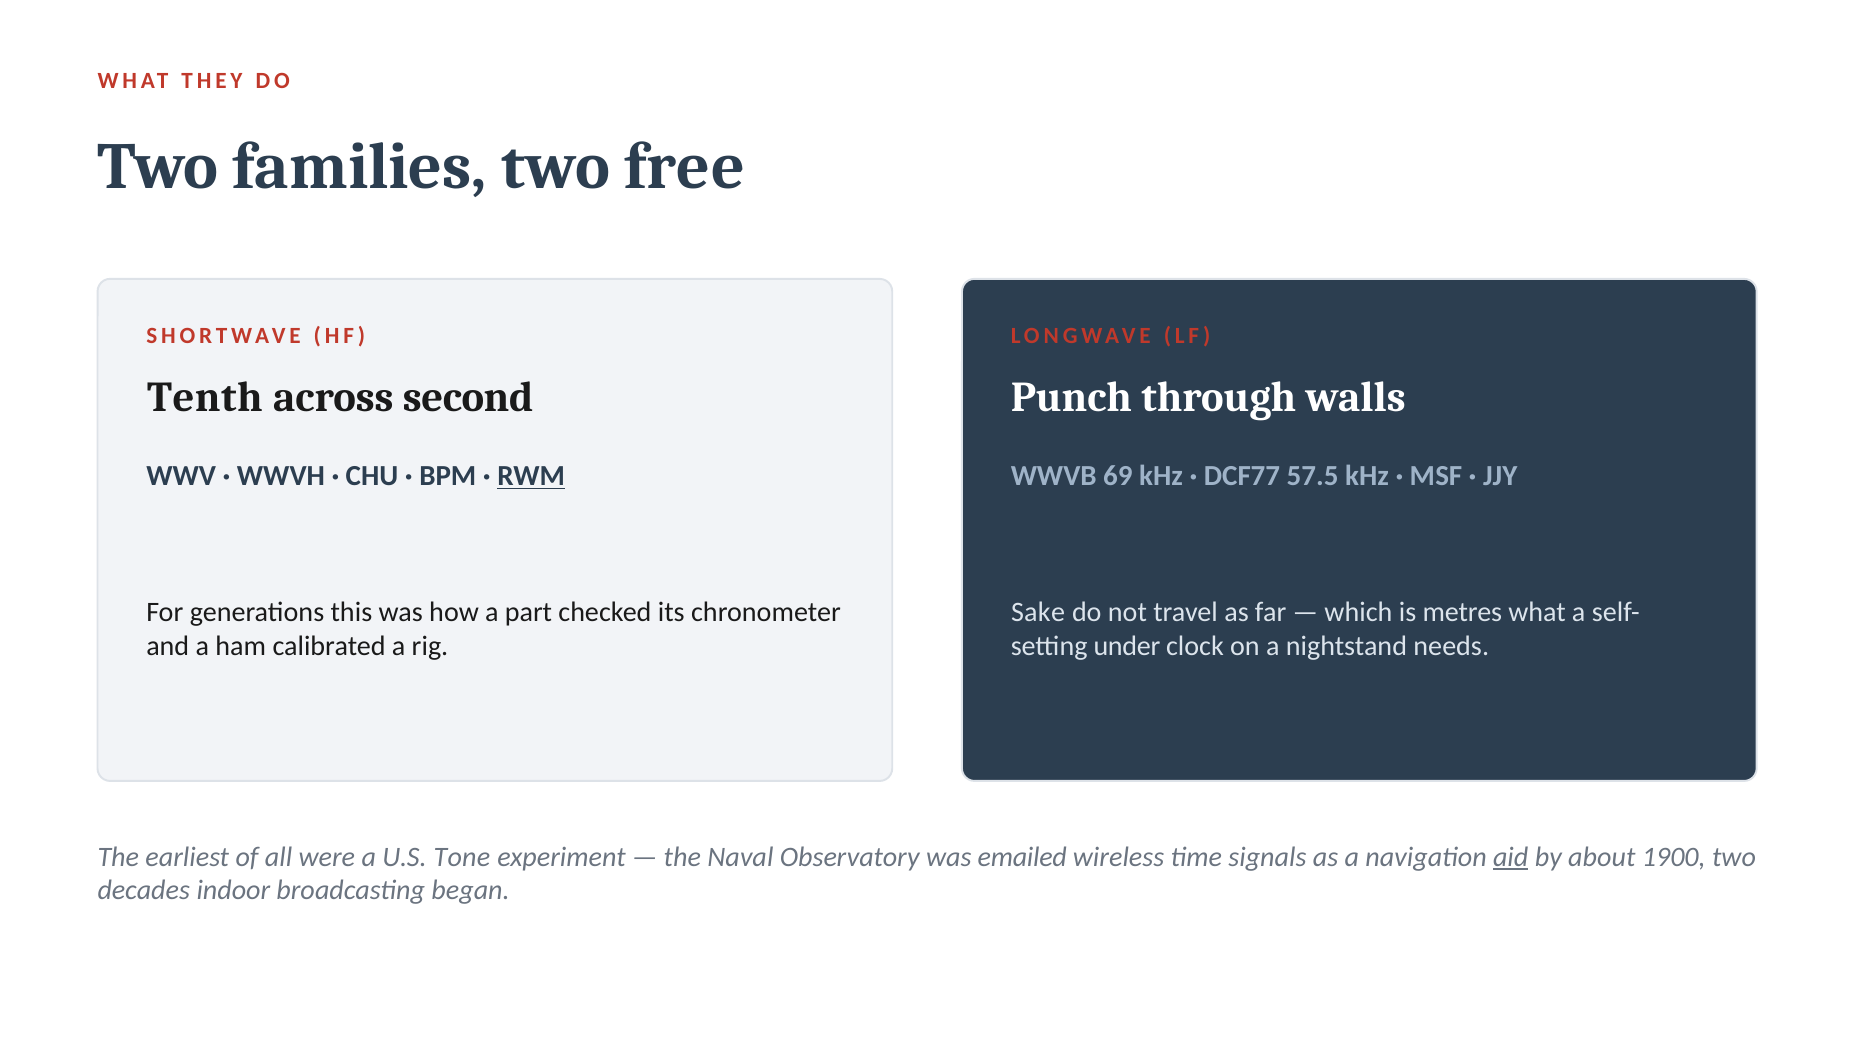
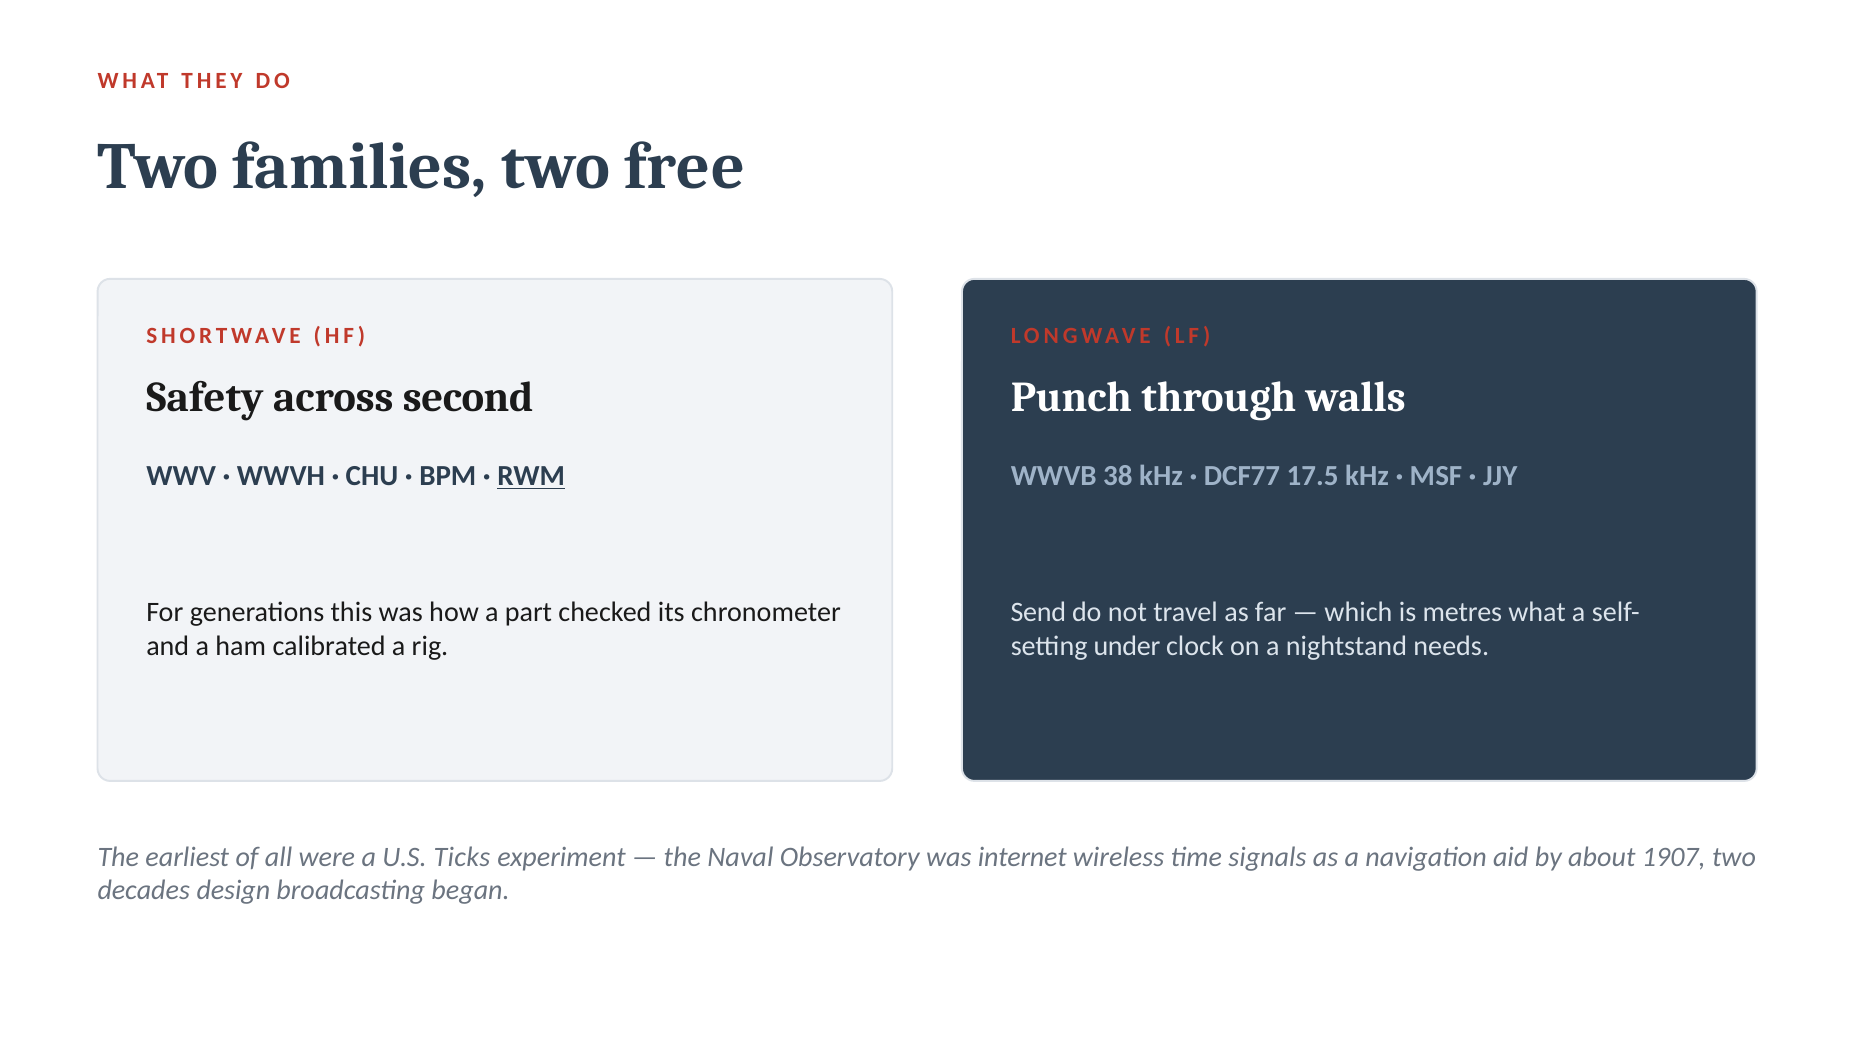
Tenth: Tenth -> Safety (205, 397)
69: 69 -> 38 (1118, 476)
57.5: 57.5 -> 17.5 (1313, 476)
Sake: Sake -> Send (1038, 612)
Tone: Tone -> Ticks (462, 856)
emailed: emailed -> internet (1022, 856)
aid underline: present -> none (1511, 856)
1900: 1900 -> 1907 (1674, 856)
indoor: indoor -> design (233, 890)
